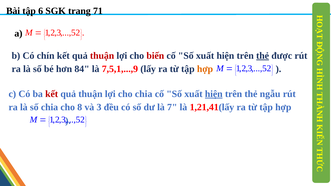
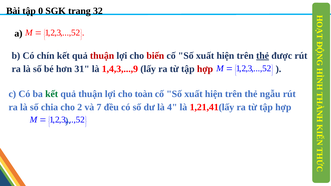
6: 6 -> 0 (41, 11)
71: 71 -> 32 (98, 11)
84: 84 -> 31 (82, 69)
7,5,1,...,9: 7,5,1,...,9 -> 1,4,3,...,9 (120, 69)
hợp colour: orange -> red (205, 69)
kết colour: red -> green (52, 94)
cho chia: chia -> toàn (144, 94)
hiện underline: present -> none (214, 94)
8: 8 -> 2 (80, 107)
3: 3 -> 7 (99, 107)
7: 7 -> 4 (172, 107)
